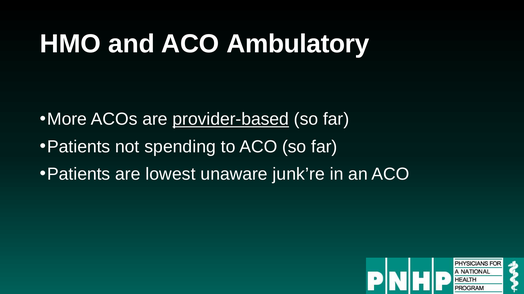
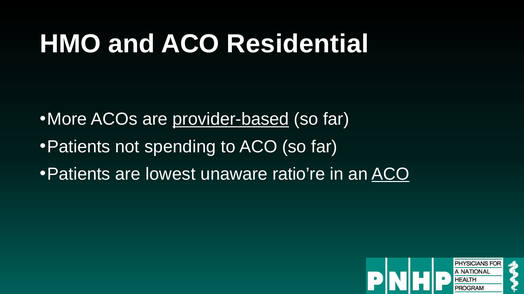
Ambulatory: Ambulatory -> Residential (298, 44)
junk’re: junk’re -> ratio’re (299, 175)
ACO underline: none -> present (390, 175)
